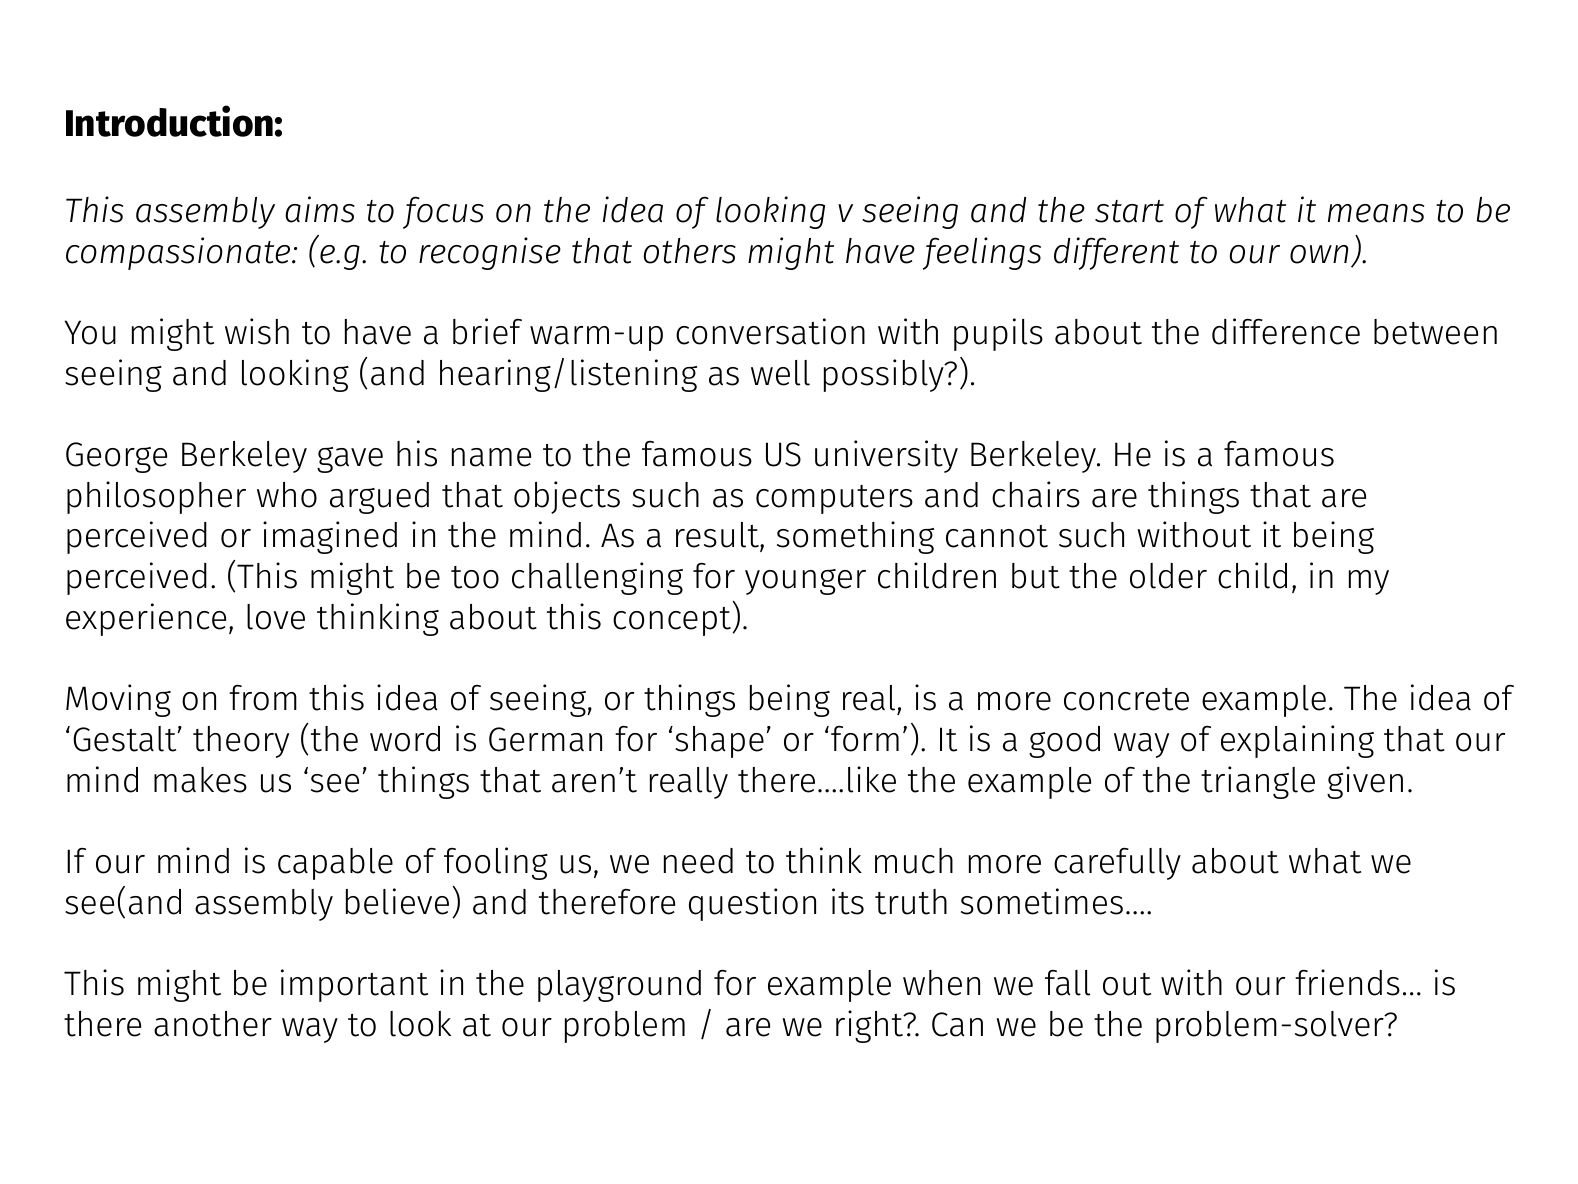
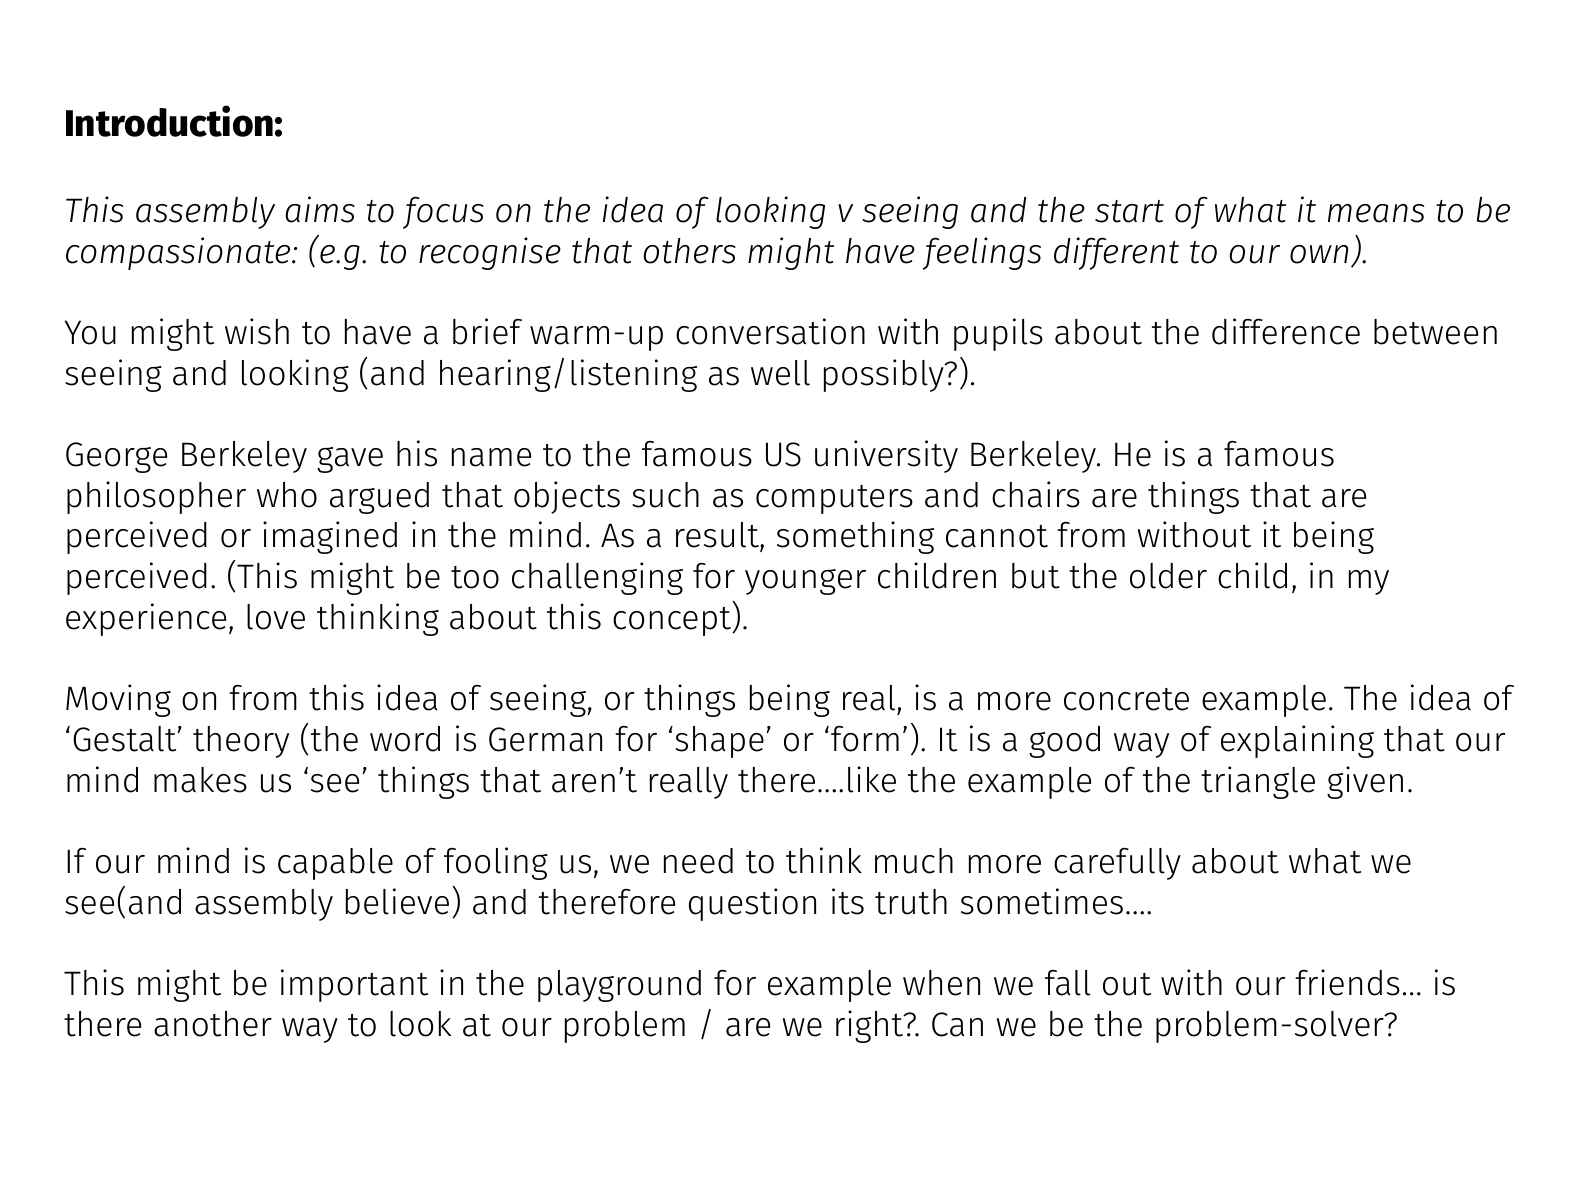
cannot such: such -> from (1093, 537)
